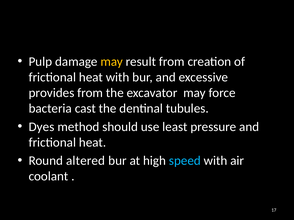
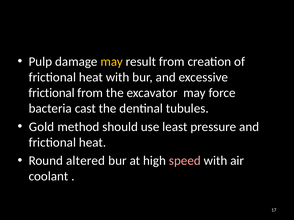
provides: provides -> frictional (52, 93)
Dyes: Dyes -> Gold (42, 127)
speed colour: light blue -> pink (185, 161)
